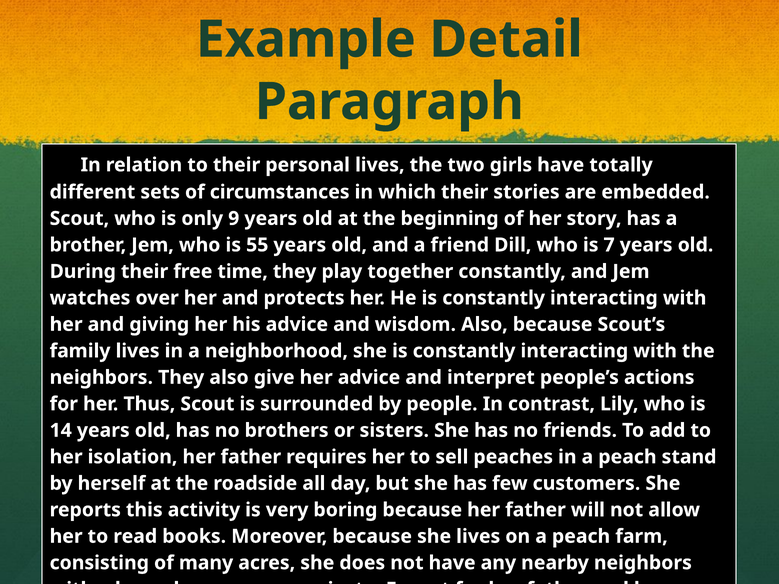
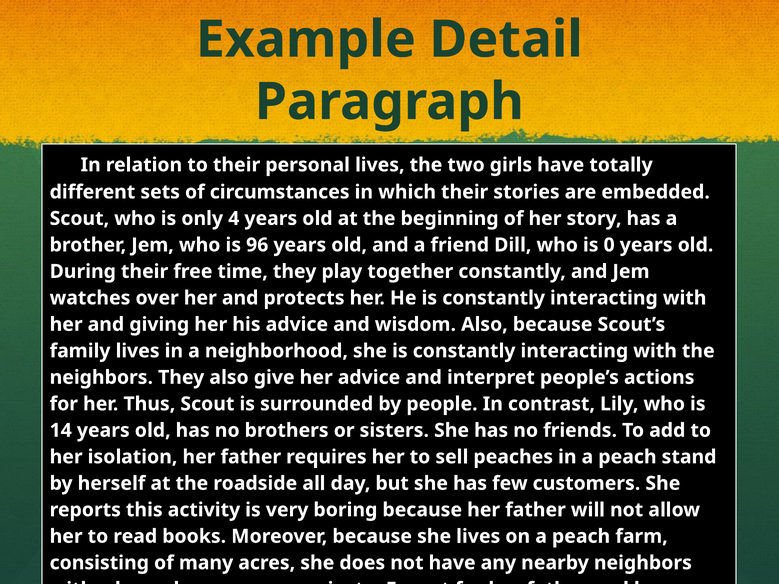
9: 9 -> 4 (234, 219)
55: 55 -> 96 (257, 245)
7: 7 -> 0 (609, 245)
